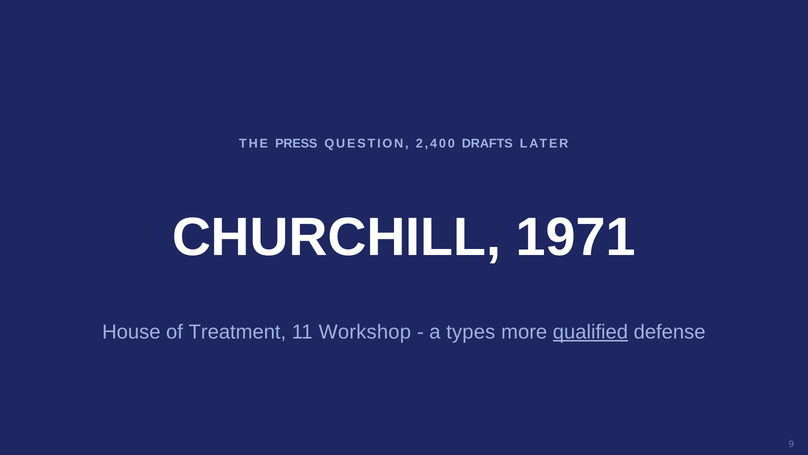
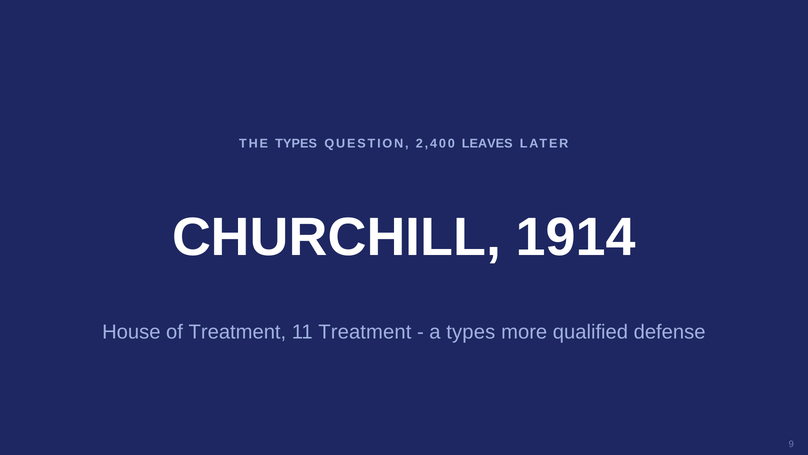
THE PRESS: PRESS -> TYPES (296, 143)
DRAFTS: DRAFTS -> LEAVES (487, 143)
1971: 1971 -> 1914 (576, 237)
11 Workshop: Workshop -> Treatment (365, 332)
qualified underline: present -> none (590, 332)
